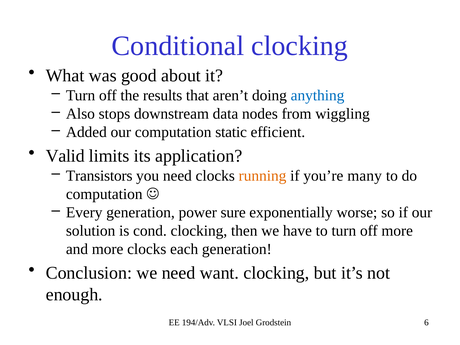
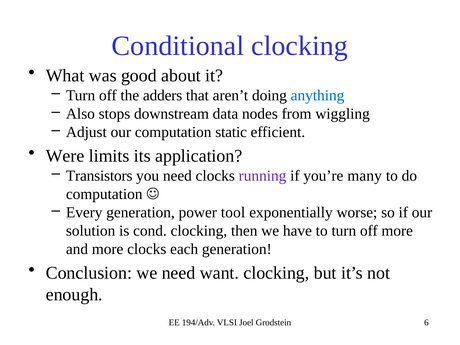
results: results -> adders (163, 95)
Added: Added -> Adjust (86, 132)
Valid: Valid -> Were (65, 156)
running colour: orange -> purple (263, 176)
sure: sure -> tool (233, 212)
